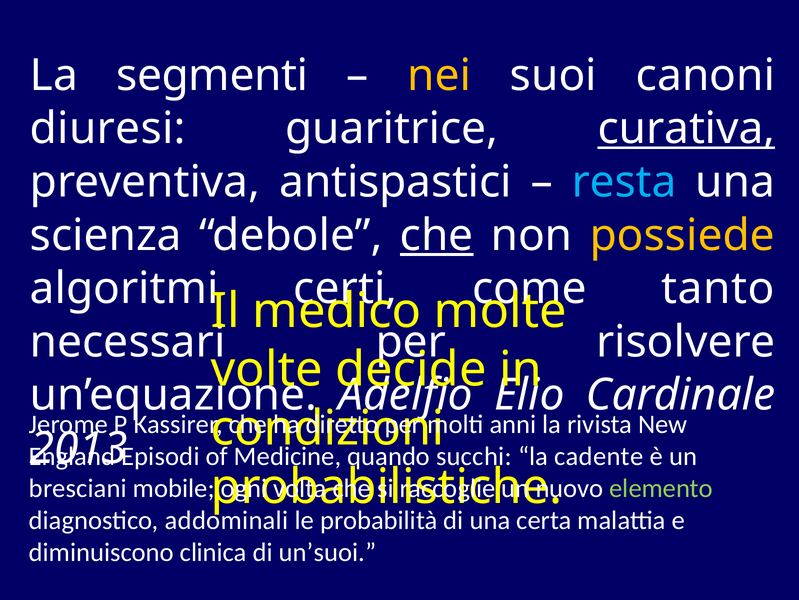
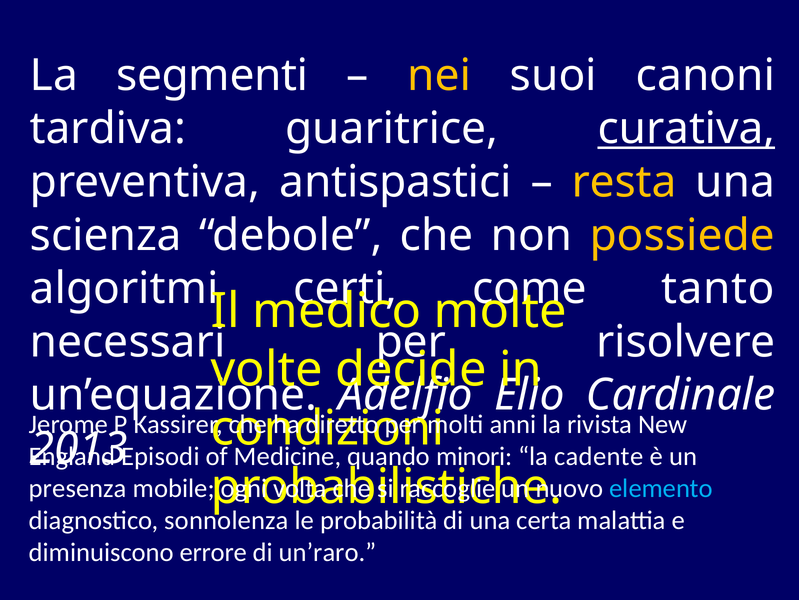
diuresi: diuresi -> tardiva (108, 129)
resta colour: light blue -> yellow (624, 182)
che underline: present -> none (437, 235)
succhi: succhi -> minori (474, 456)
bresciani: bresciani -> presenza (78, 488)
elemento colour: light green -> light blue (661, 488)
addominali: addominali -> sonnolenza (227, 520)
clinica: clinica -> errore (213, 552)
un’suoi: un’suoi -> un’raro (328, 552)
